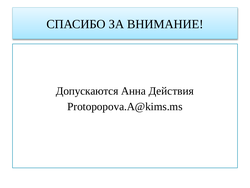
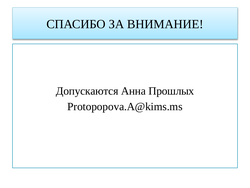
Действия: Действия -> Прошлых (171, 91)
